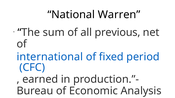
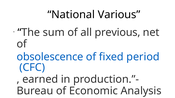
Warren: Warren -> Various (119, 15)
international: international -> obsolescence (50, 57)
